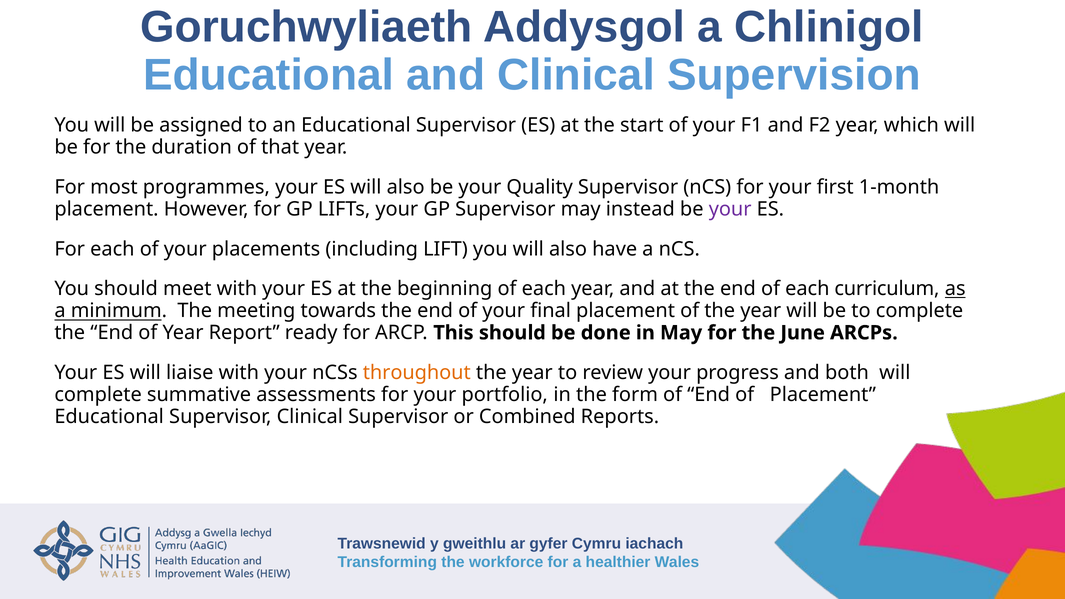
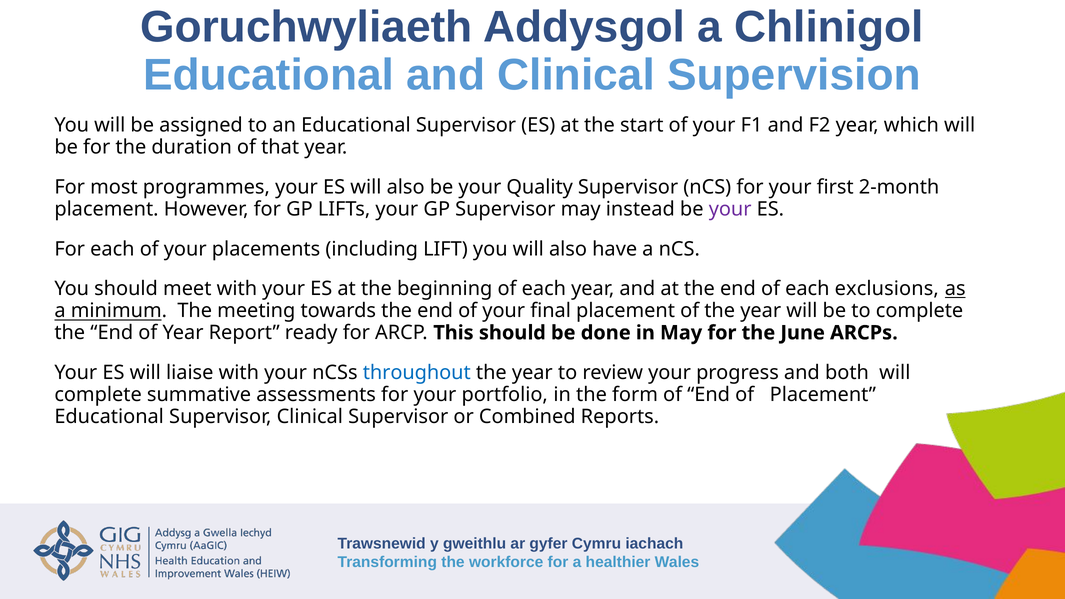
1-month: 1-month -> 2-month (899, 187)
curriculum: curriculum -> exclusions (887, 289)
throughout colour: orange -> blue (417, 373)
